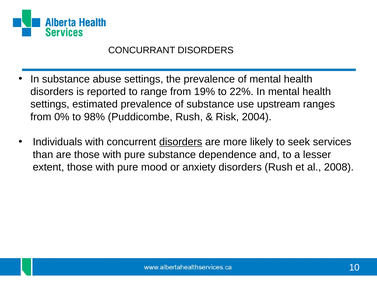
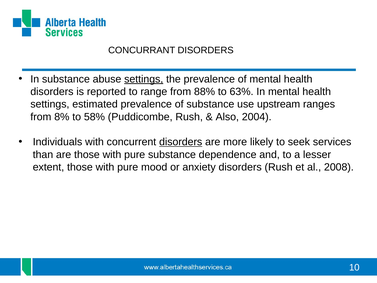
settings underline: none -> present (144, 79)
19%: 19% -> 88% (205, 92)
22%: 22% -> 63% (242, 92)
0%: 0% -> 8% (62, 117)
98%: 98% -> 58% (94, 117)
Risk: Risk -> Also (227, 117)
